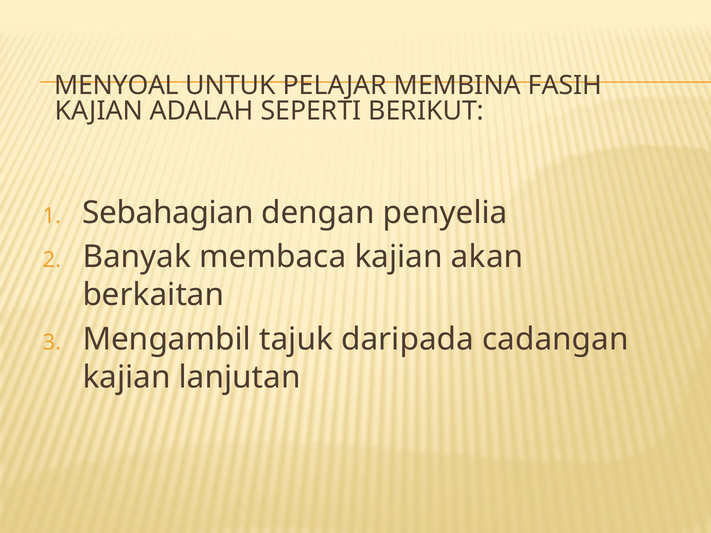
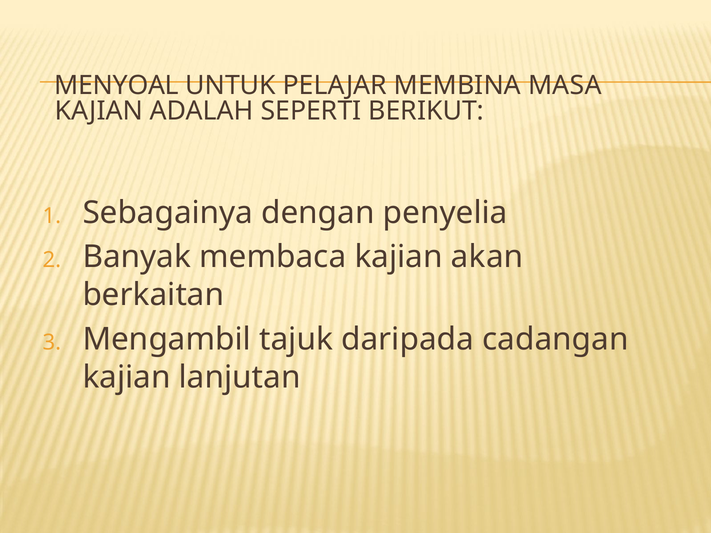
FASIH: FASIH -> MASA (565, 85)
Sebahagian: Sebahagian -> Sebagainya (168, 213)
